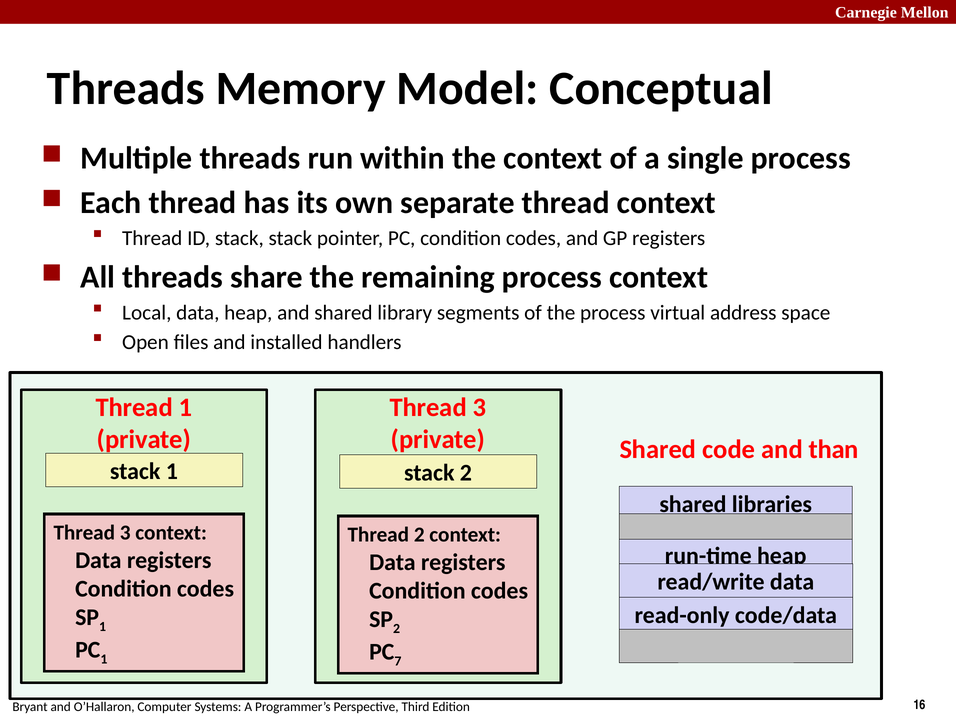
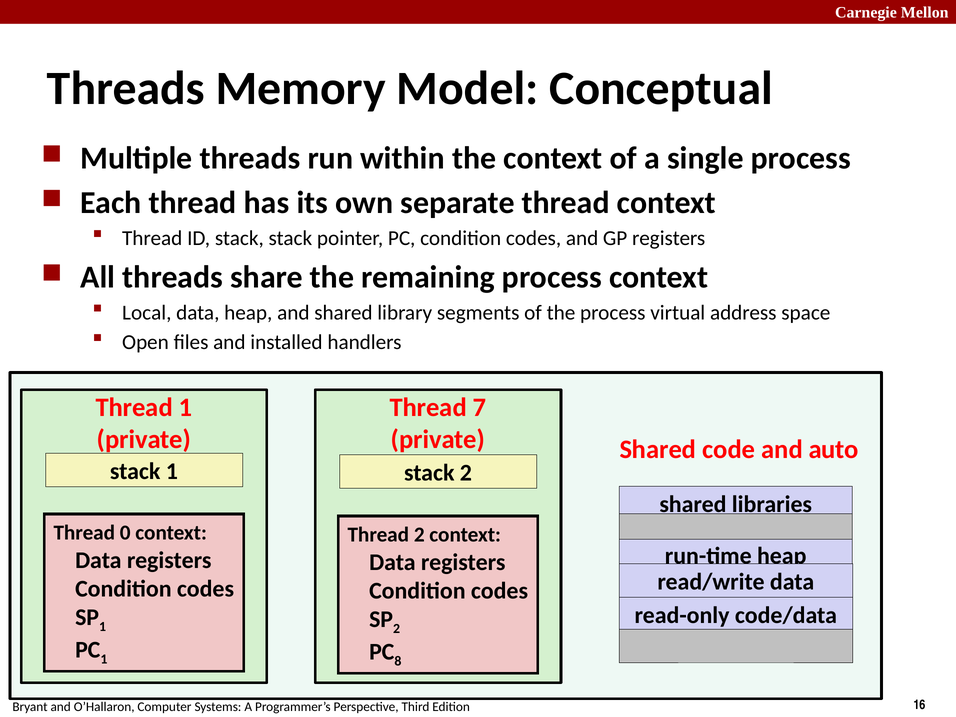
3: 3 -> 7 (480, 408)
than: than -> auto (834, 450)
3: 3 -> 0 (125, 533)
7: 7 -> 8 (398, 661)
